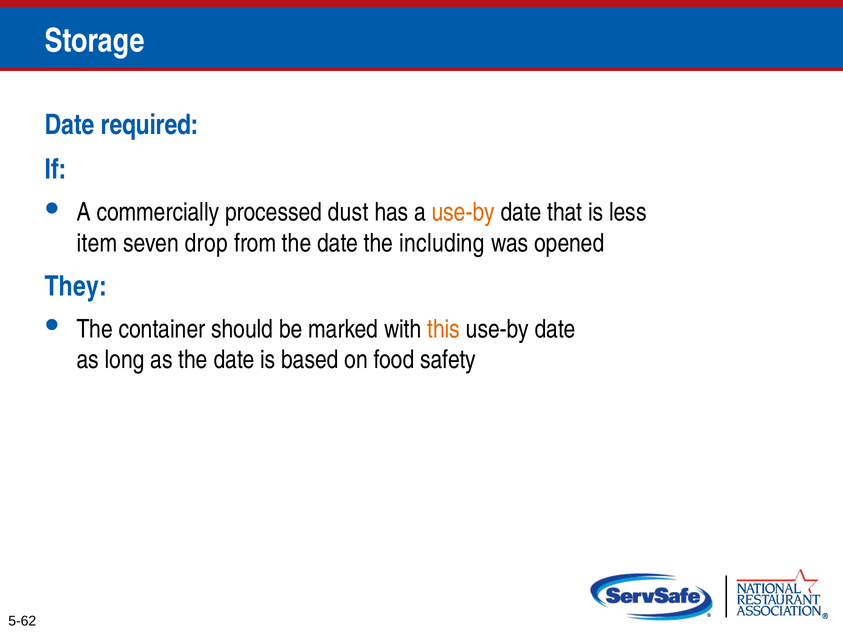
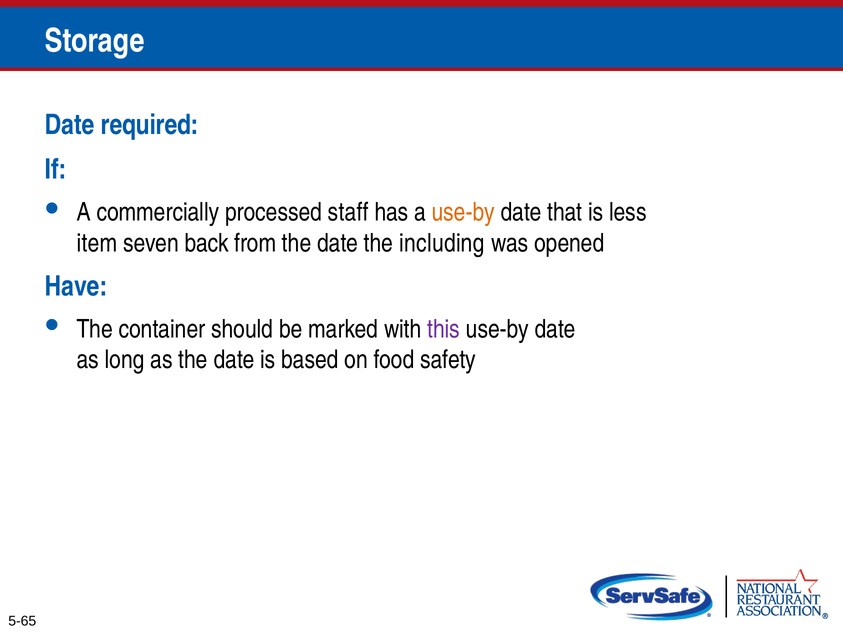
dust: dust -> staff (348, 212)
drop: drop -> back (207, 243)
They: They -> Have (76, 286)
this colour: orange -> purple (444, 329)
5-62: 5-62 -> 5-65 (22, 621)
